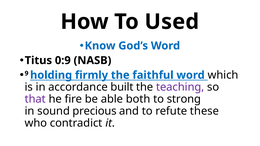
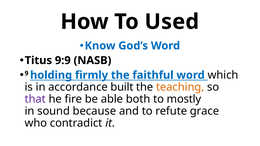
0:9: 0:9 -> 9:9 (63, 61)
teaching colour: purple -> orange (180, 87)
strong: strong -> mostly (184, 99)
precious: precious -> because (94, 111)
these: these -> grace (205, 111)
